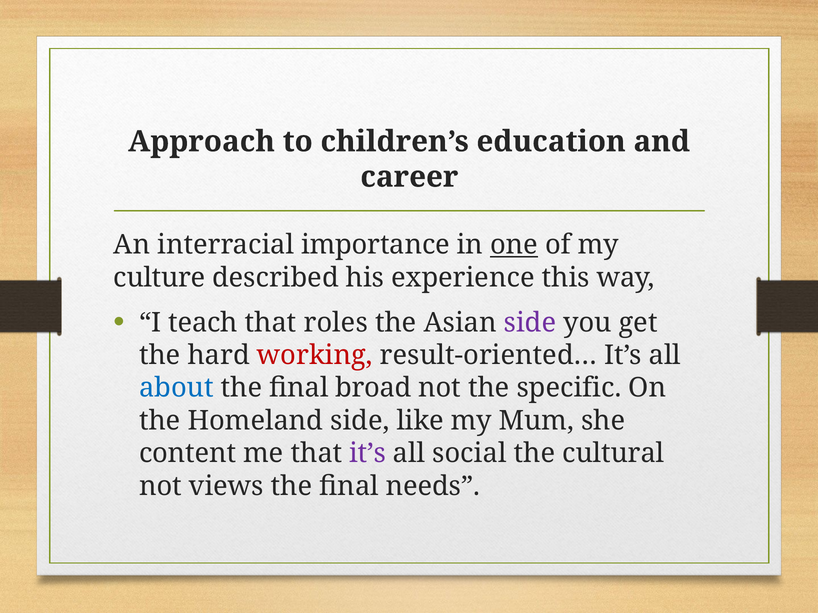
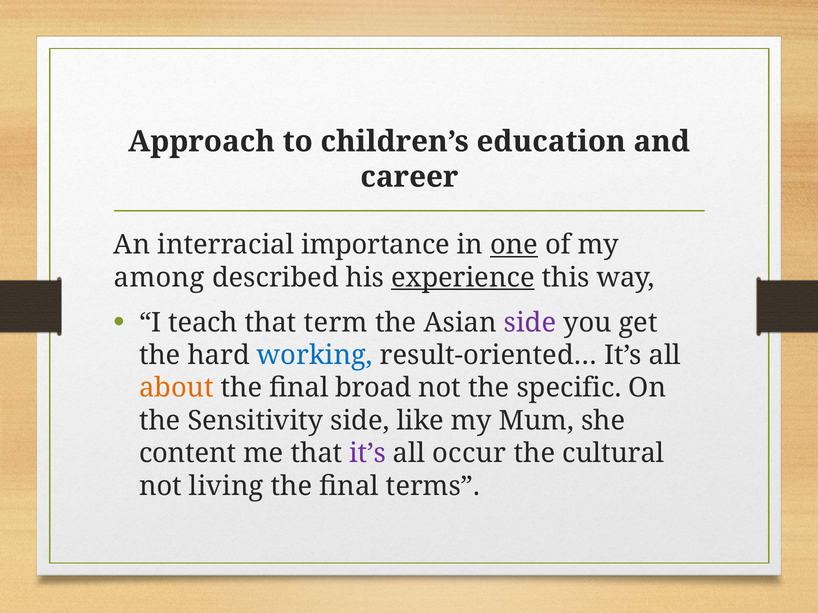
culture: culture -> among (159, 278)
experience underline: none -> present (463, 278)
roles: roles -> term (336, 323)
working colour: red -> blue (315, 356)
about colour: blue -> orange (176, 388)
Homeland: Homeland -> Sensitivity (255, 421)
social: social -> occur (469, 454)
views: views -> living (226, 486)
needs: needs -> terms (433, 486)
